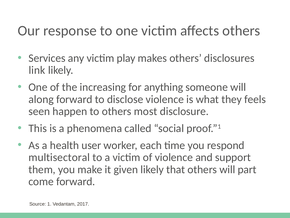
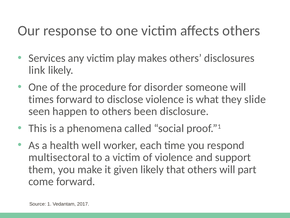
increasing: increasing -> procedure (103, 87)
anything: anything -> disorder (164, 87)
along: along -> times (41, 99)
feels: feels -> slide (255, 99)
most: most -> been (146, 111)
user: user -> well (91, 145)
